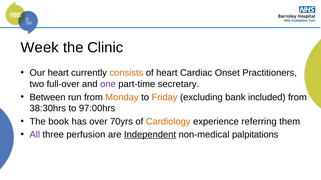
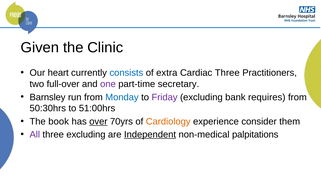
Week: Week -> Given (40, 48)
consists colour: orange -> blue (126, 73)
of heart: heart -> extra (167, 73)
Cardiac Onset: Onset -> Three (227, 73)
Between: Between -> Barnsley (48, 97)
Monday colour: orange -> blue (122, 97)
Friday colour: orange -> purple (165, 97)
included: included -> requires (267, 97)
38:30hrs: 38:30hrs -> 50:30hrs (48, 109)
97:00hrs: 97:00hrs -> 51:00hrs (97, 109)
over underline: none -> present (98, 122)
referring: referring -> consider (259, 122)
three perfusion: perfusion -> excluding (86, 135)
